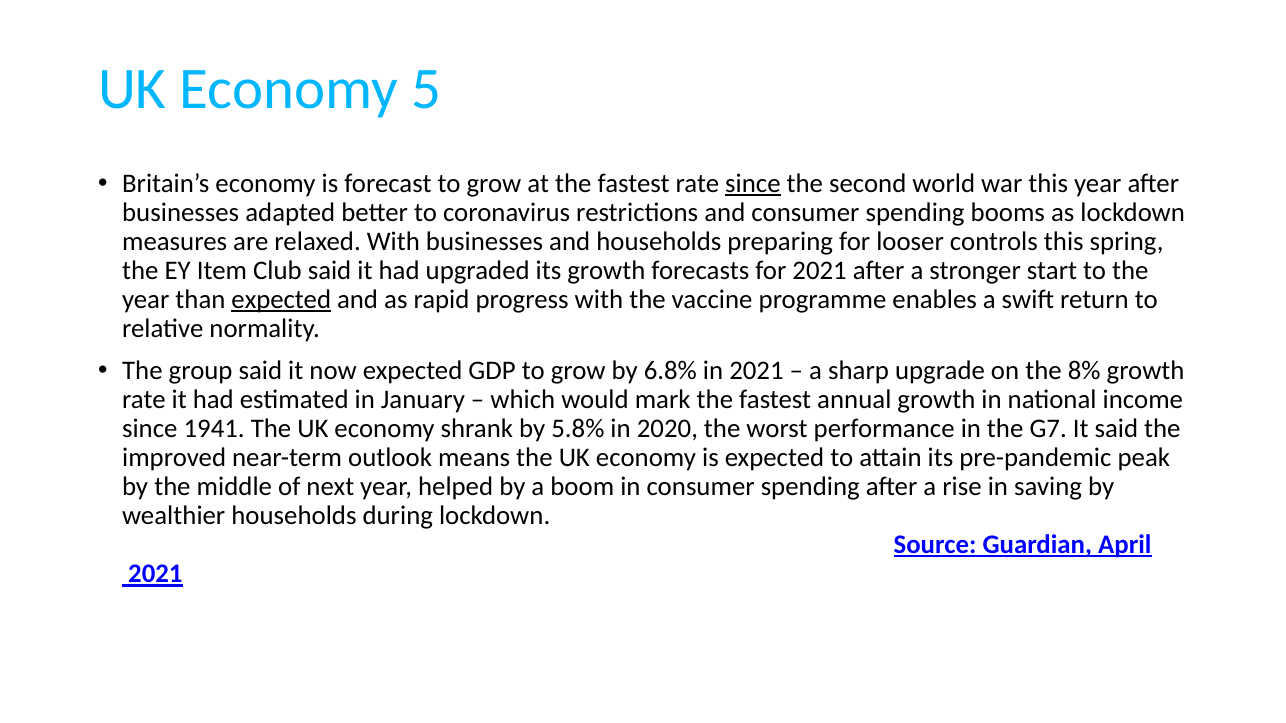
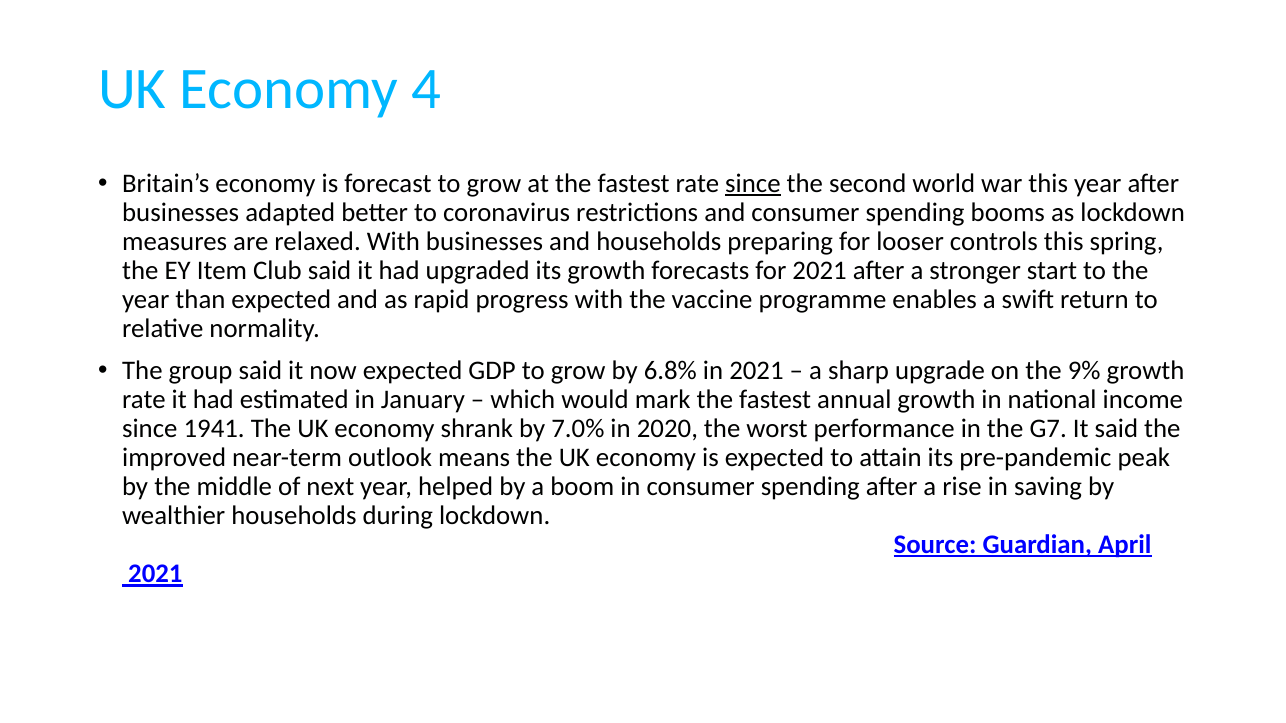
5: 5 -> 4 (426, 89)
expected underline: present -> none (281, 300)
8%: 8% -> 9% (1084, 371)
5.8%: 5.8% -> 7.0% (578, 429)
